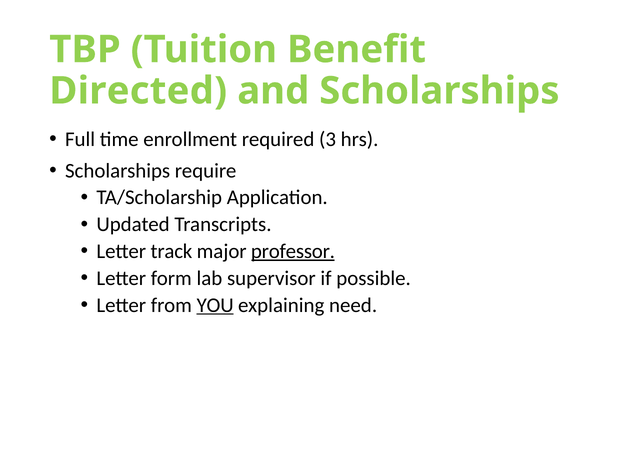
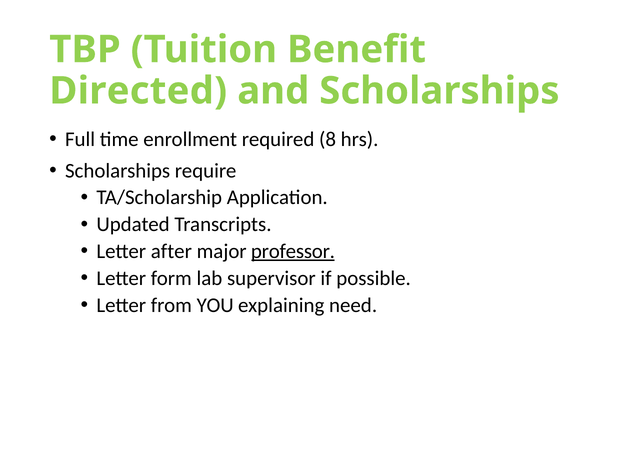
3: 3 -> 8 (328, 139)
track: track -> after (171, 251)
YOU underline: present -> none (215, 305)
